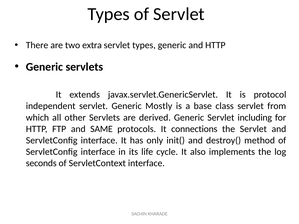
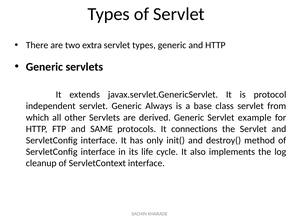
Mostly: Mostly -> Always (159, 106)
including: including -> example (255, 118)
seconds: seconds -> cleanup (41, 163)
